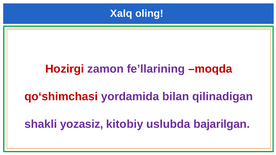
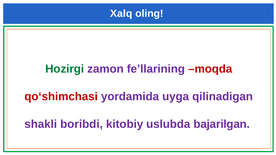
Hozirgi colour: red -> green (65, 69)
bilan: bilan -> uyga (176, 97)
yozasiz: yozasiz -> boribdi (82, 124)
